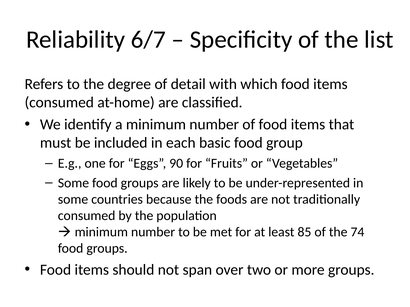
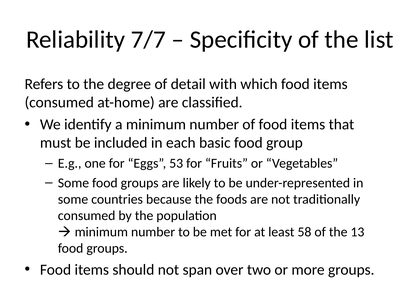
6/7: 6/7 -> 7/7 (148, 40)
90: 90 -> 53 (176, 164)
85: 85 -> 58 (304, 232)
74: 74 -> 13 (357, 232)
